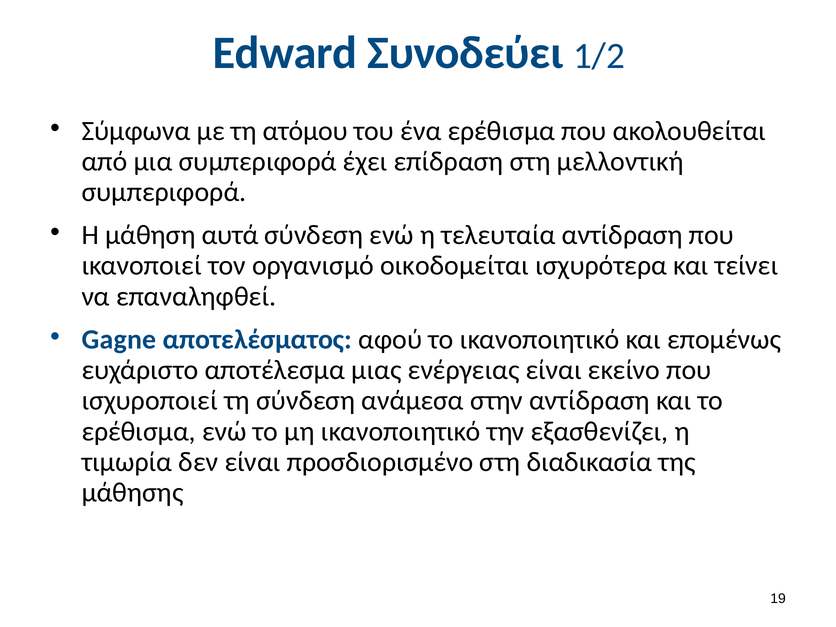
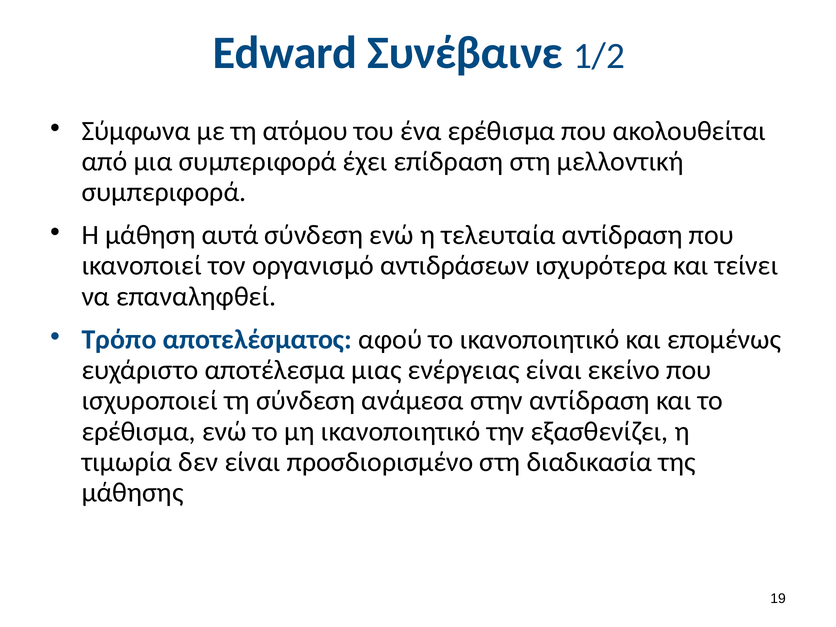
Συνοδεύει: Συνοδεύει -> Συνέβαινε (465, 53)
οικοδομείται: οικοδομείται -> αντιδράσεων (455, 266)
Gagne: Gagne -> Τρόπο (119, 340)
